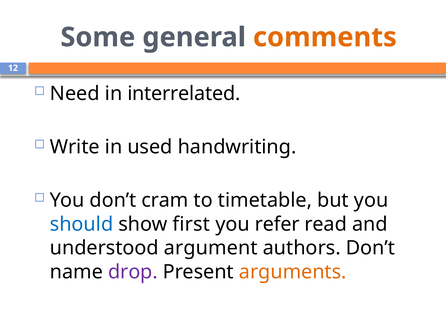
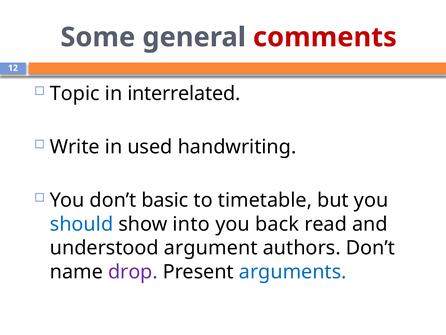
comments colour: orange -> red (325, 37)
Need: Need -> Topic (75, 94)
cram: cram -> basic (165, 200)
first: first -> into (191, 224)
refer: refer -> back (277, 224)
arguments colour: orange -> blue (293, 271)
